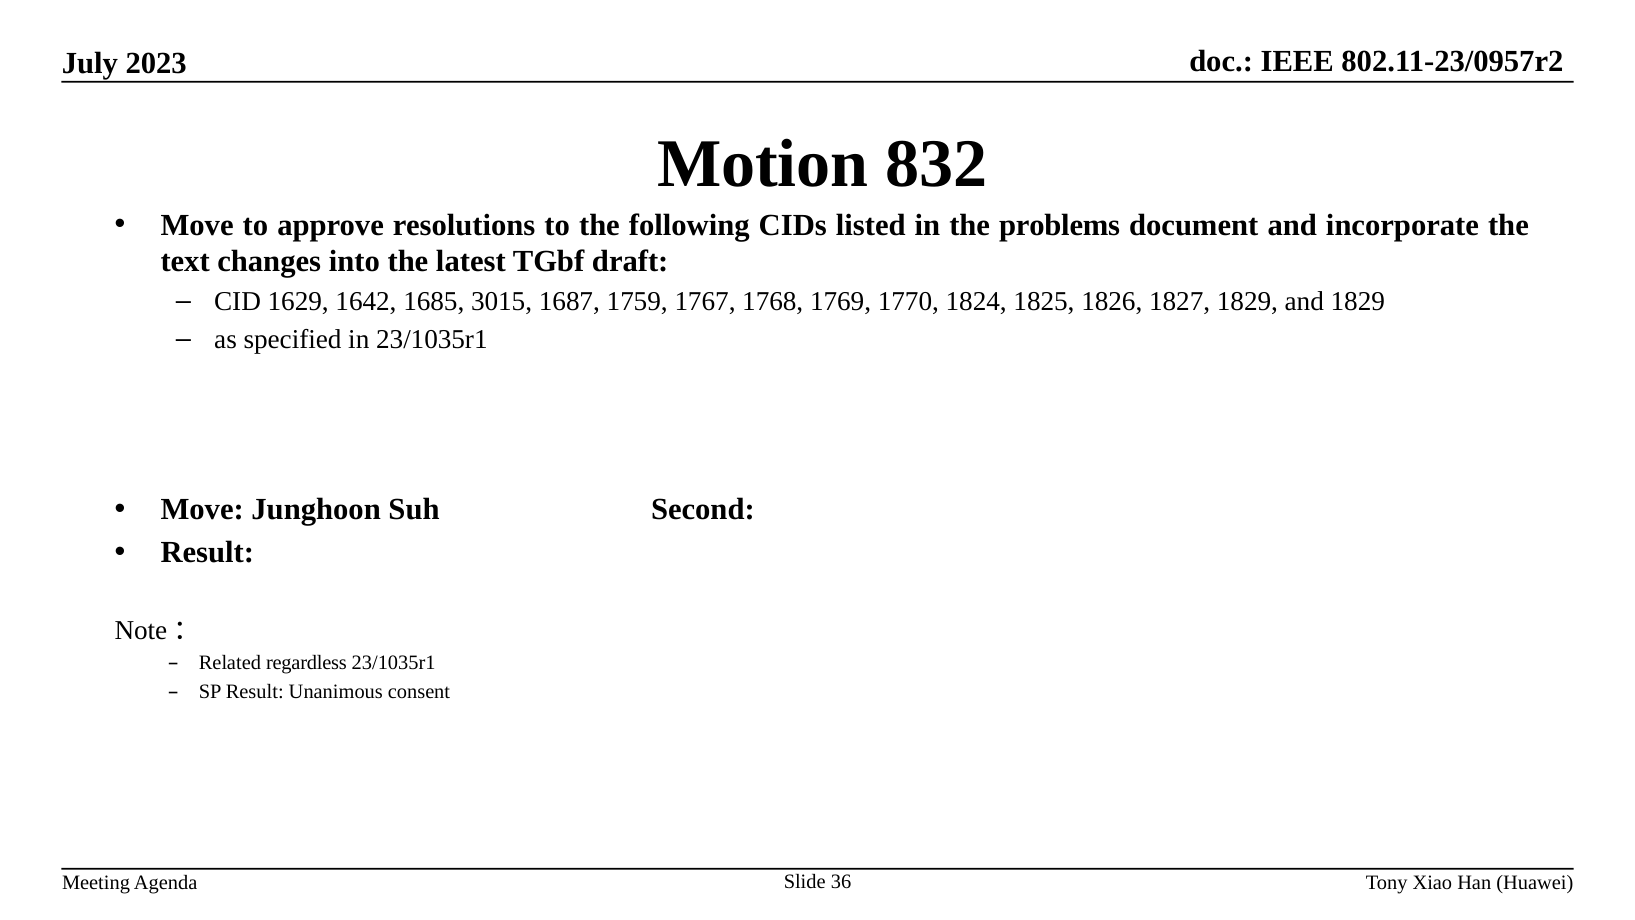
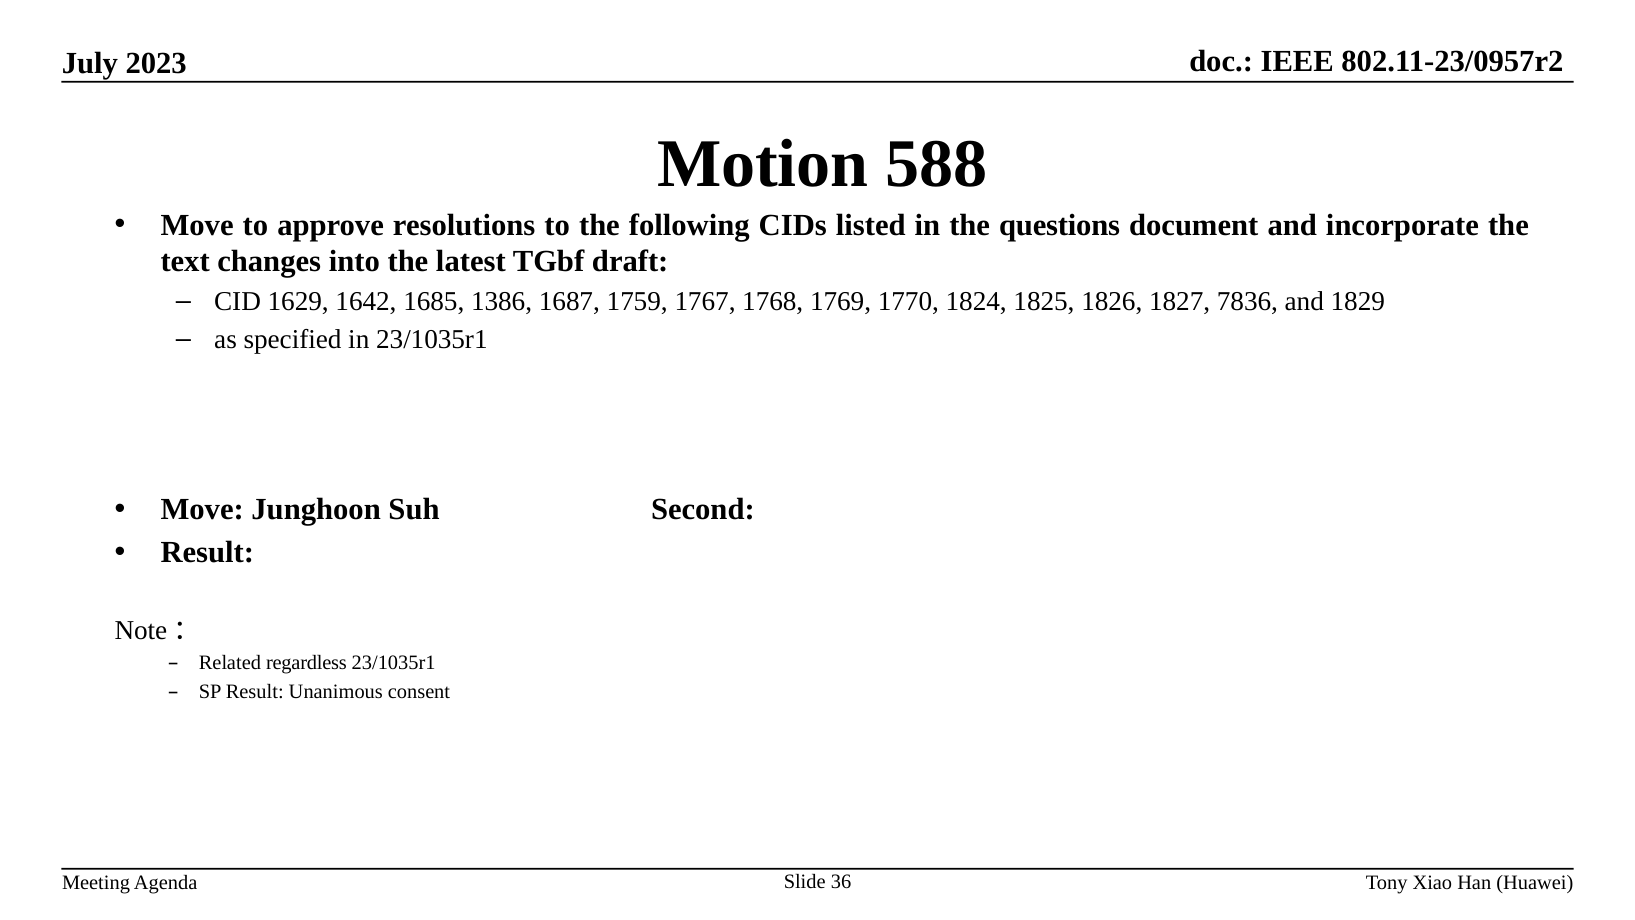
832: 832 -> 588 (937, 164)
problems: problems -> questions (1060, 225)
3015: 3015 -> 1386 (502, 302)
1827 1829: 1829 -> 7836 (1247, 302)
